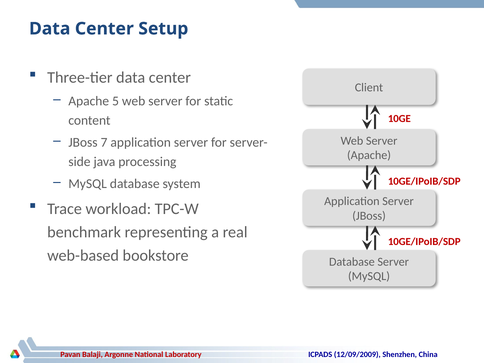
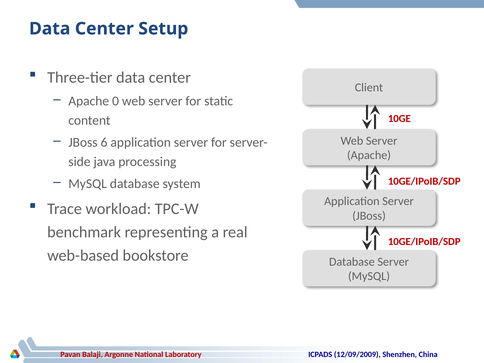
5: 5 -> 0 (116, 101)
7: 7 -> 6 (104, 142)
